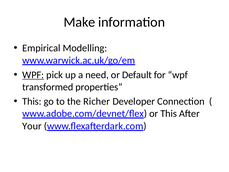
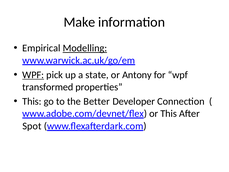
Modelling underline: none -> present (85, 48)
need: need -> state (97, 75)
Default: Default -> Antony (137, 75)
Richer: Richer -> Better (97, 101)
Your: Your -> Spot (32, 126)
